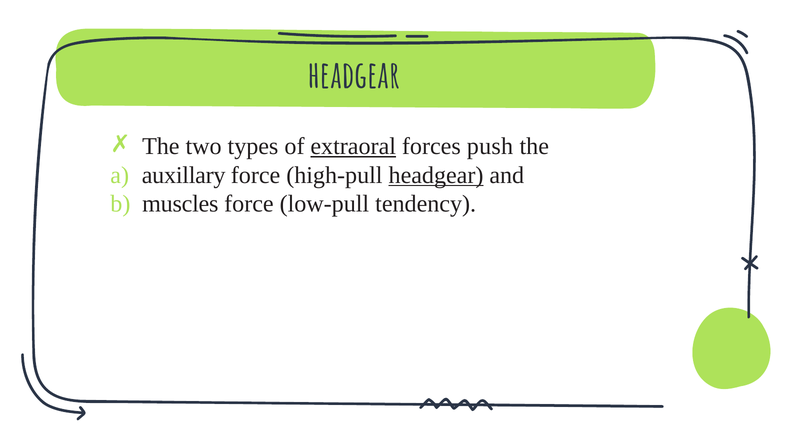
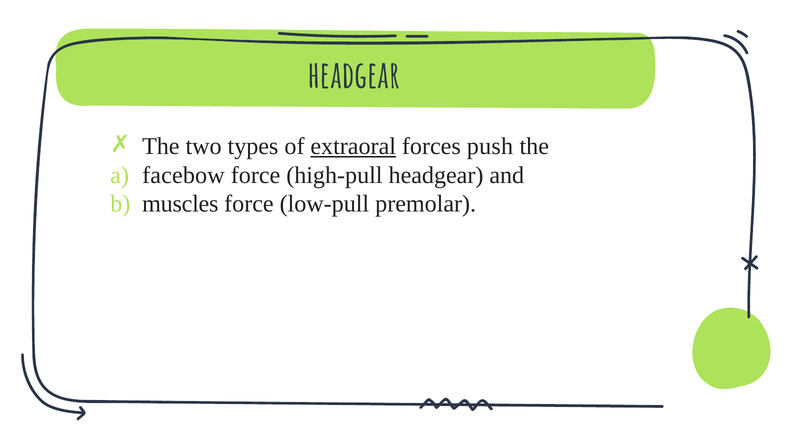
auxillary: auxillary -> facebow (183, 175)
headgear underline: present -> none (436, 175)
tendency: tendency -> premolar (426, 204)
